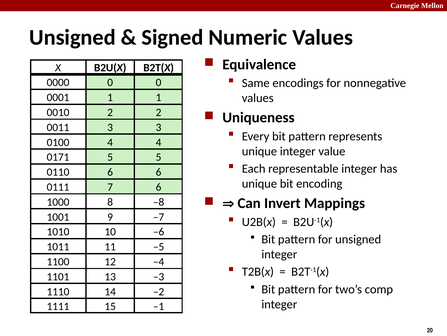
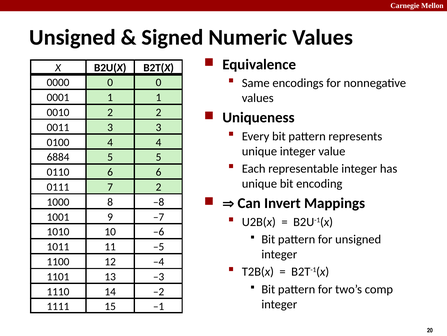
0171: 0171 -> 6884 (58, 157)
0111 6: 6 -> 2 (159, 187)
